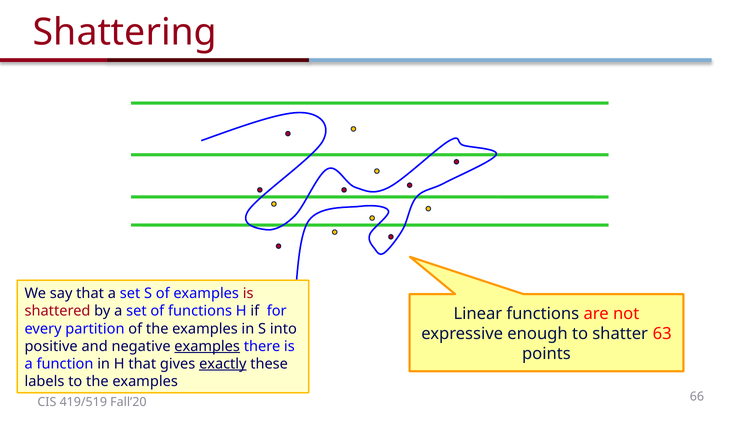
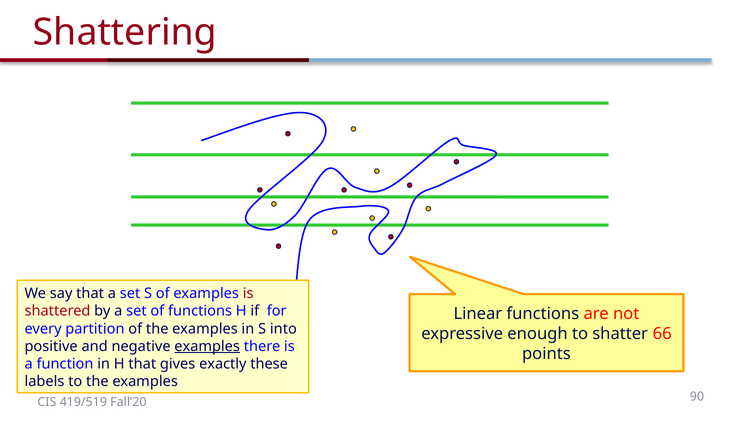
63: 63 -> 66 (662, 333)
exactly underline: present -> none (223, 363)
66: 66 -> 90 (697, 396)
